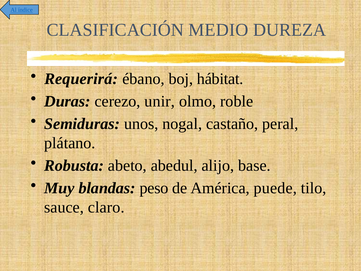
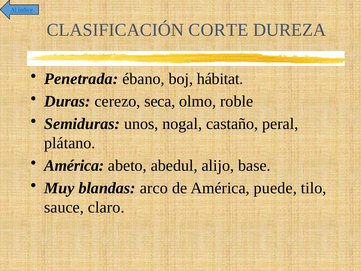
MEDIO: MEDIO -> CORTE (218, 30)
Requerirá: Requerirá -> Penetrada (81, 79)
unir: unir -> seca (160, 101)
Robusta: Robusta -> América (74, 165)
peso: peso -> arco (154, 188)
